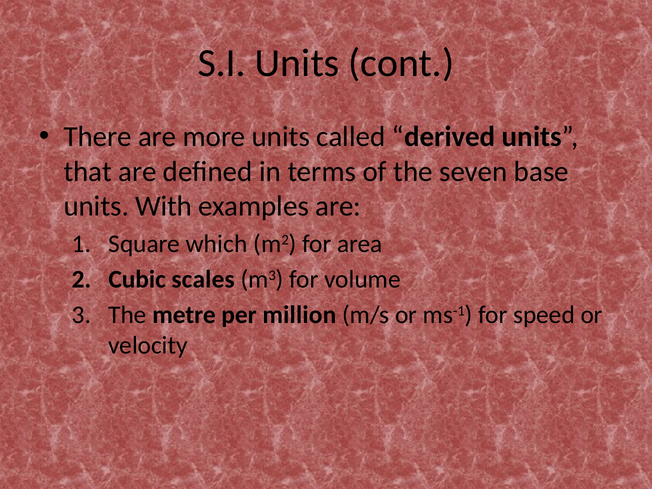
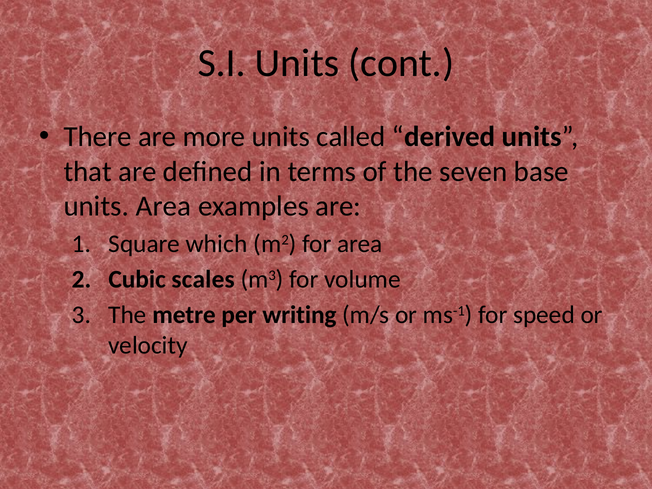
units With: With -> Area (163, 206)
million: million -> writing (299, 315)
